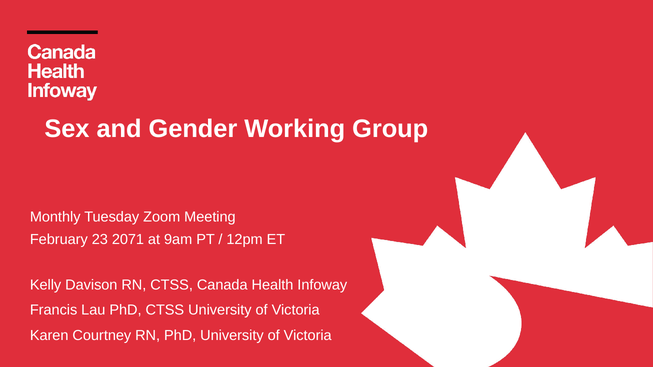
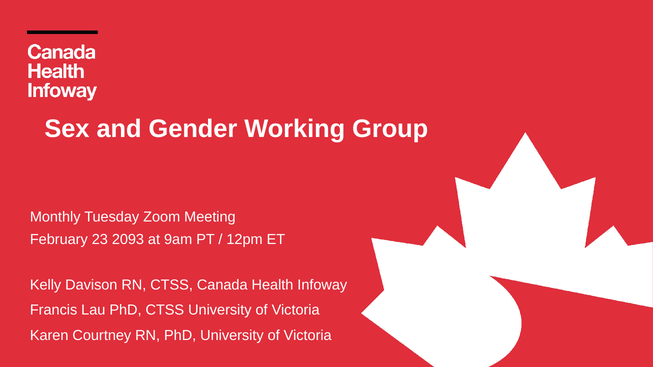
2071: 2071 -> 2093 (128, 240)
